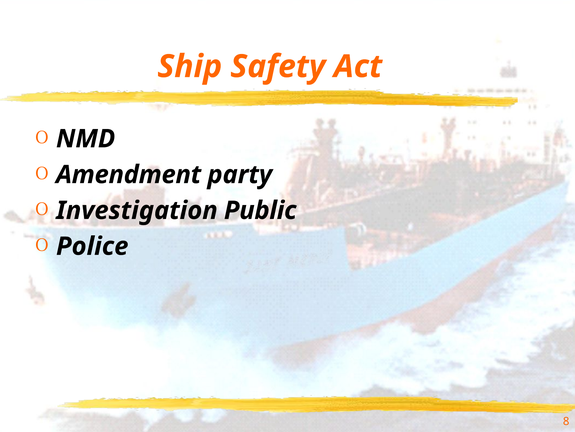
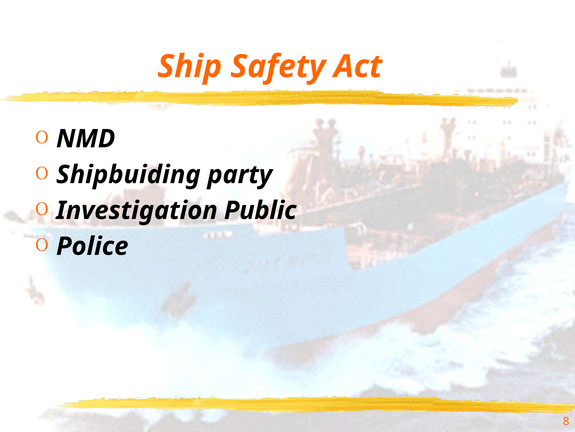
Amendment: Amendment -> Shipbuiding (128, 174)
